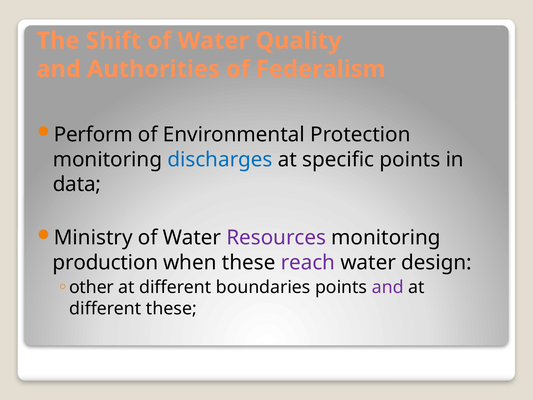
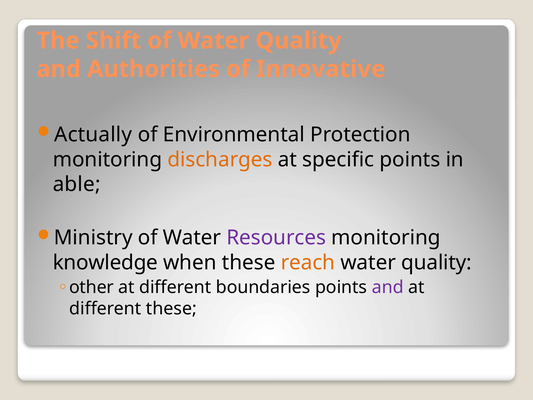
Federalism: Federalism -> Innovative (321, 69)
Perform: Perform -> Actually (93, 135)
discharges colour: blue -> orange (220, 160)
data: data -> able (77, 184)
production: production -> knowledge (105, 262)
reach colour: purple -> orange (308, 262)
design: design -> quality (437, 262)
